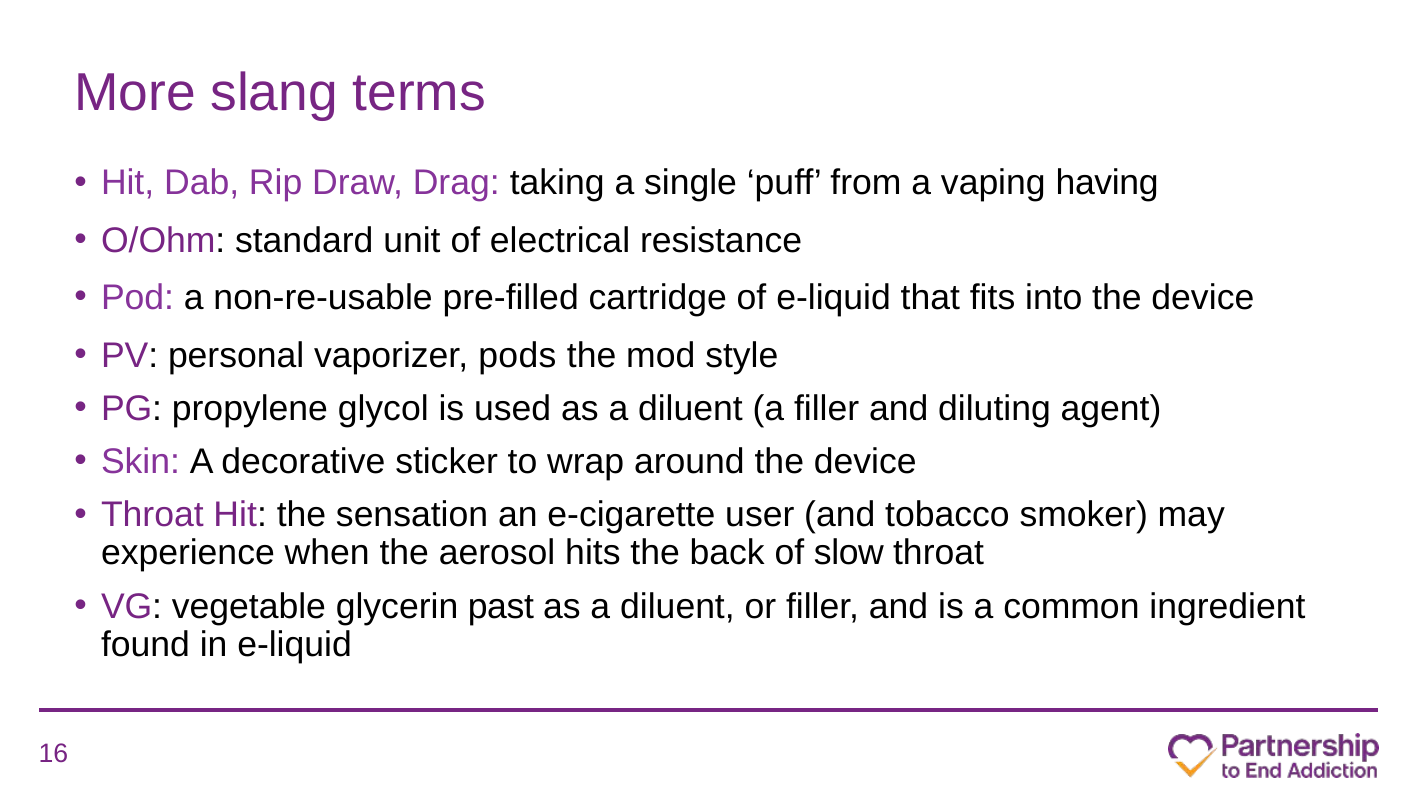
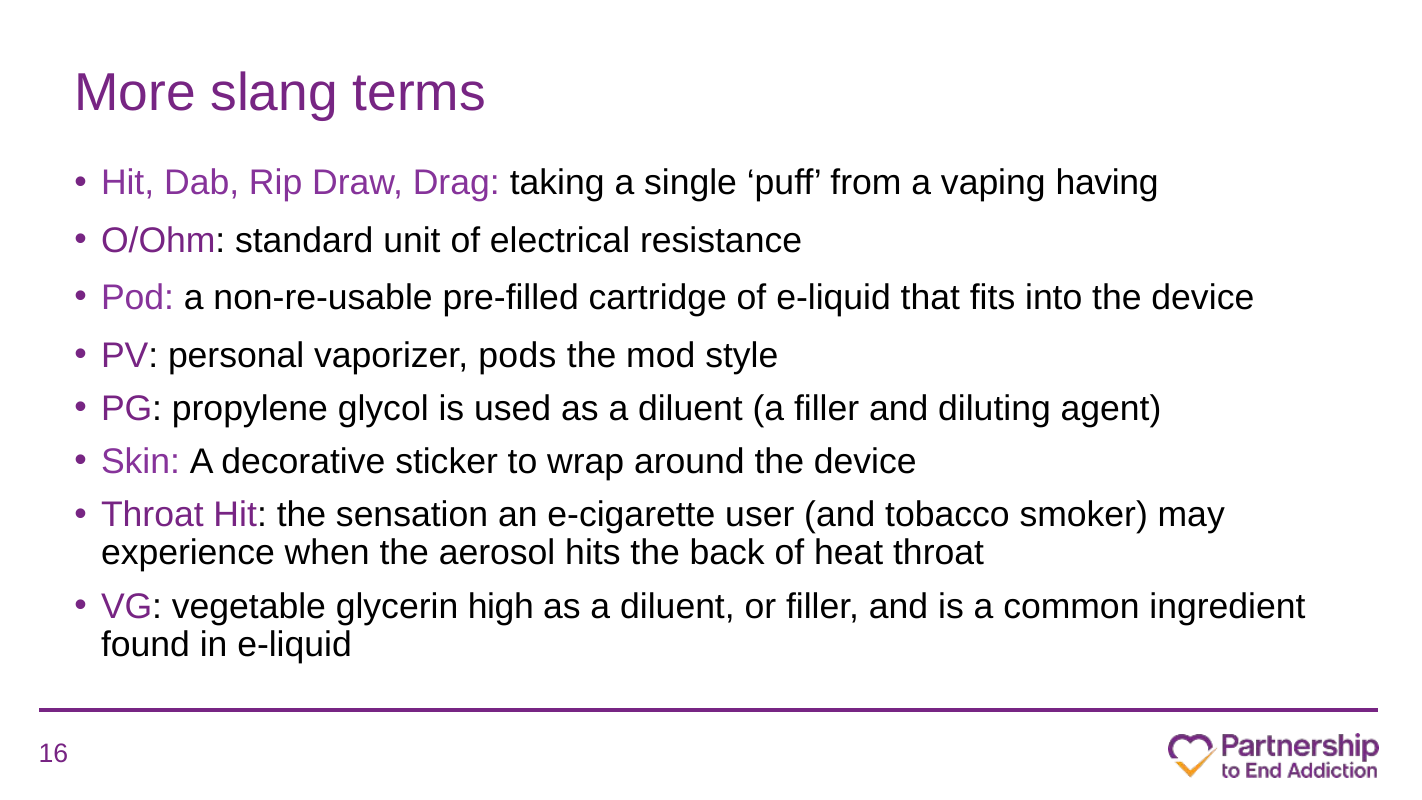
slow: slow -> heat (849, 553)
past: past -> high (501, 606)
